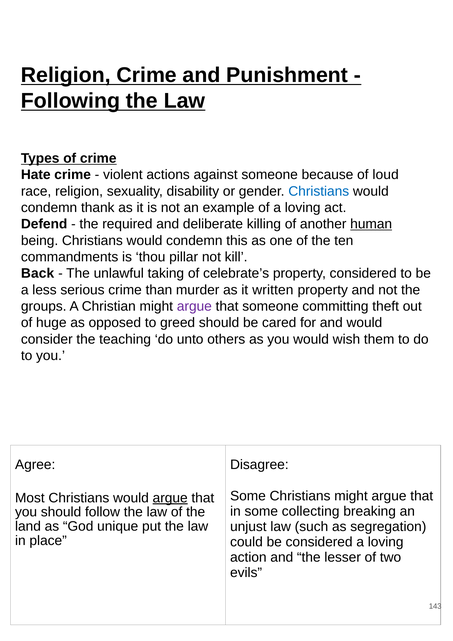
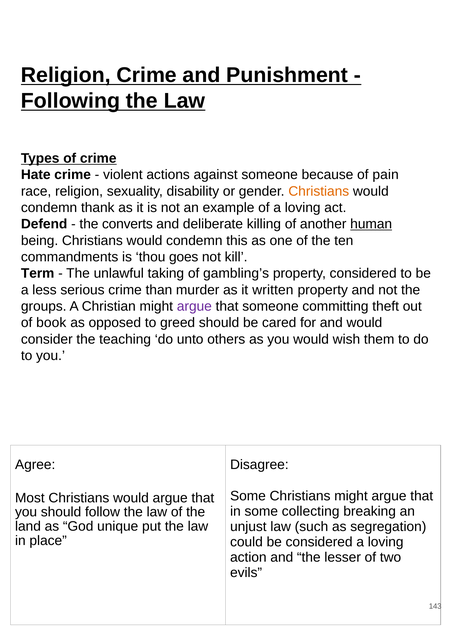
loud: loud -> pain (386, 175)
Christians colour: blue -> orange (319, 191)
required: required -> converts (127, 224)
pillar: pillar -> goes (184, 257)
Back: Back -> Term (38, 273)
celebrate’s: celebrate’s -> gambling’s (236, 273)
huge: huge -> book (51, 323)
argue underline: present -> none (170, 498)
